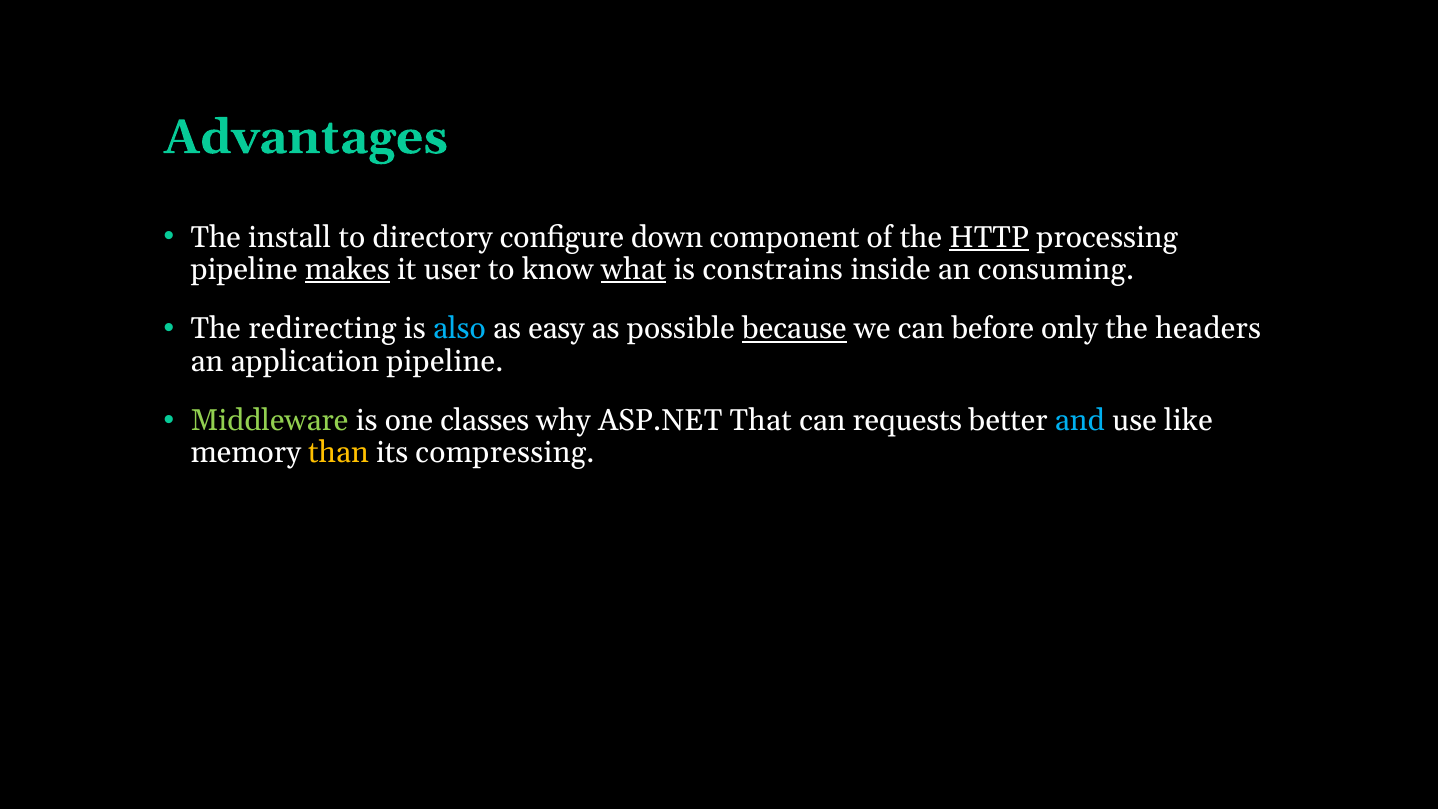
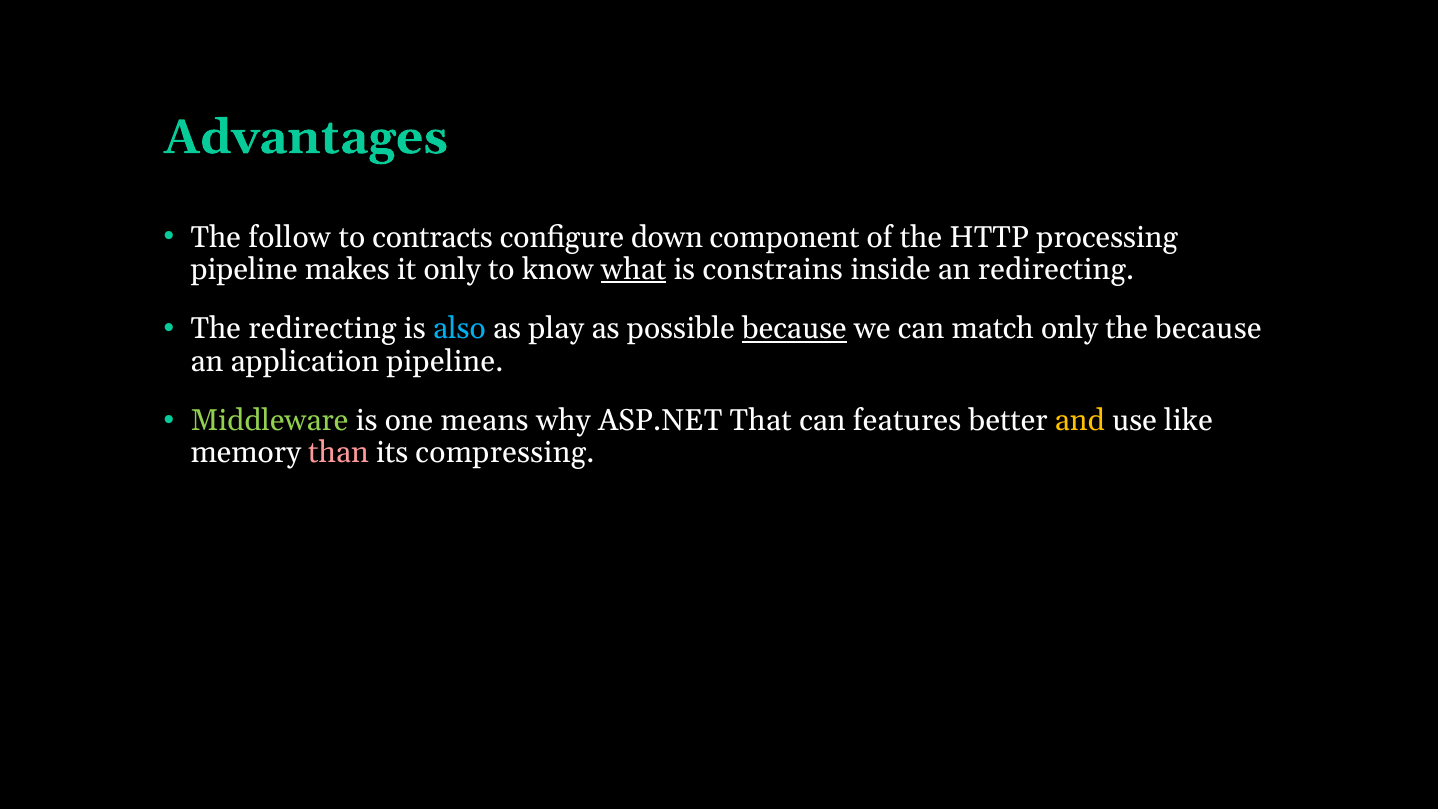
install: install -> follow (290, 237)
directory: directory -> contracts (433, 237)
HTTP underline: present -> none (989, 237)
makes underline: present -> none (347, 269)
it user: user -> only (452, 269)
an consuming: consuming -> redirecting (1056, 269)
easy: easy -> play (556, 329)
before: before -> match (993, 329)
the headers: headers -> because (1208, 329)
classes: classes -> means (485, 420)
requests: requests -> features (907, 420)
and colour: light blue -> yellow (1080, 420)
than colour: yellow -> pink (339, 453)
